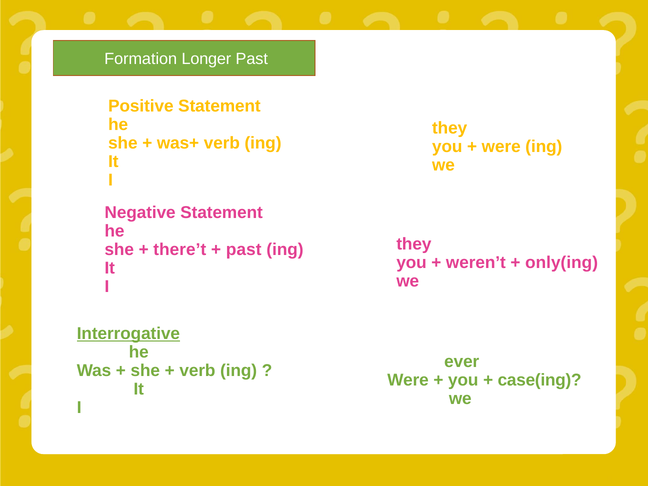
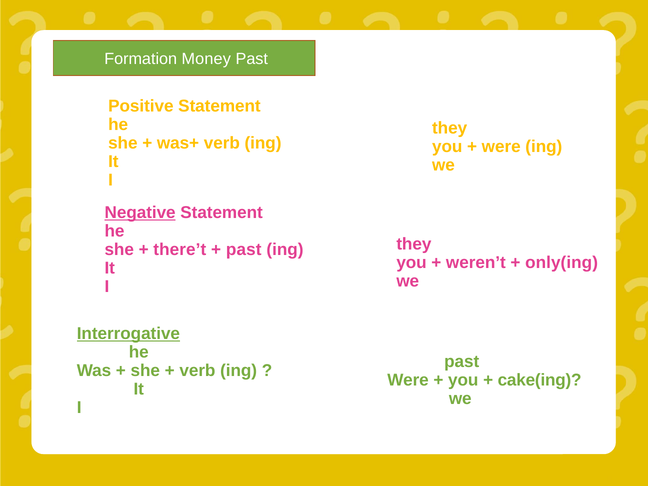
Longer: Longer -> Money (206, 59)
Negative underline: none -> present (140, 213)
ever: ever -> past (462, 361)
case(ing: case(ing -> cake(ing (540, 380)
